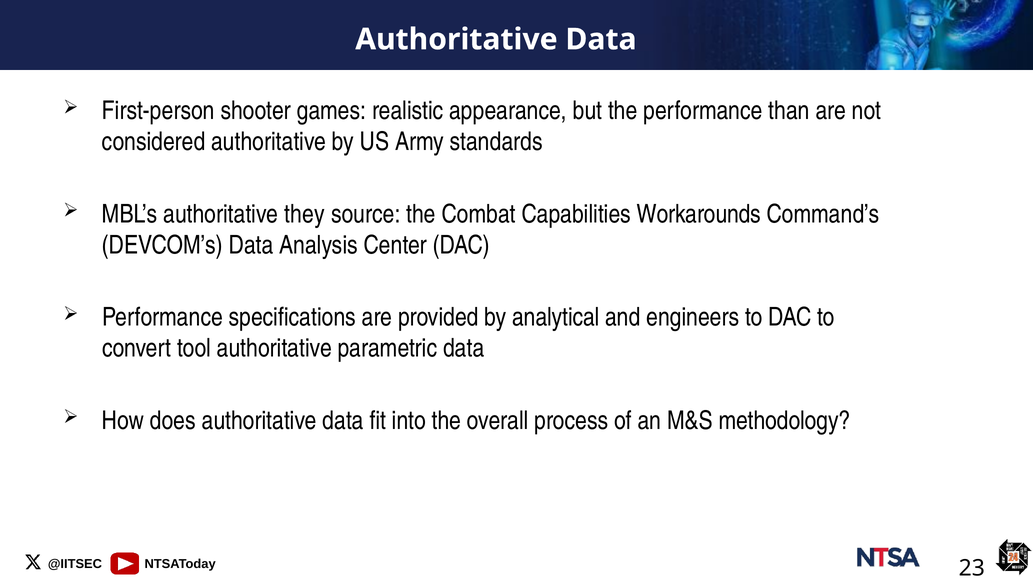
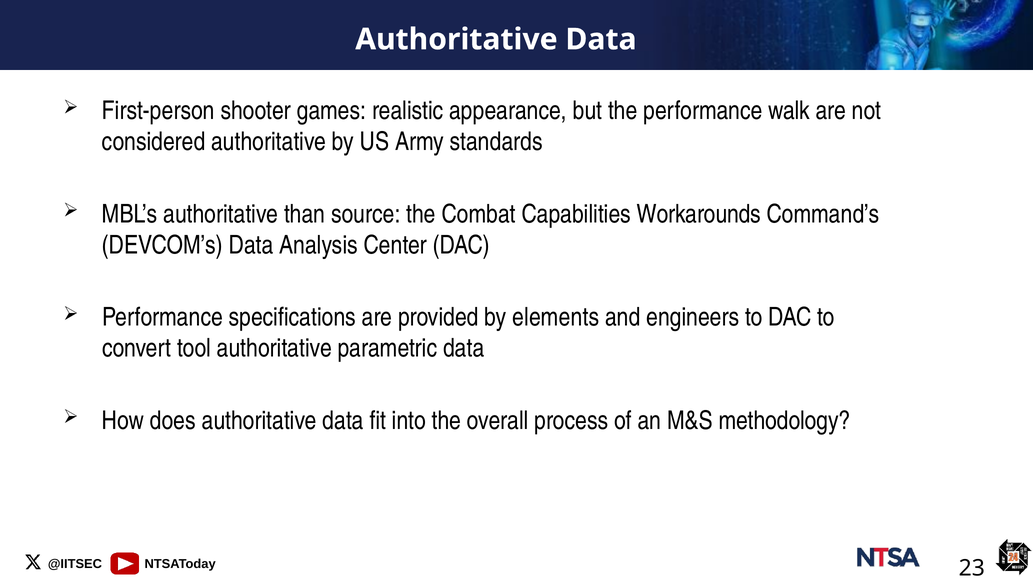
than: than -> walk (789, 111)
they: they -> than (305, 214)
analytical: analytical -> elements (556, 317)
